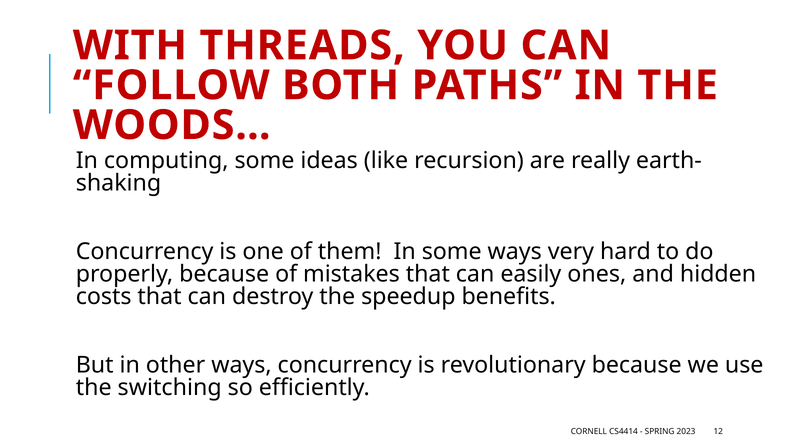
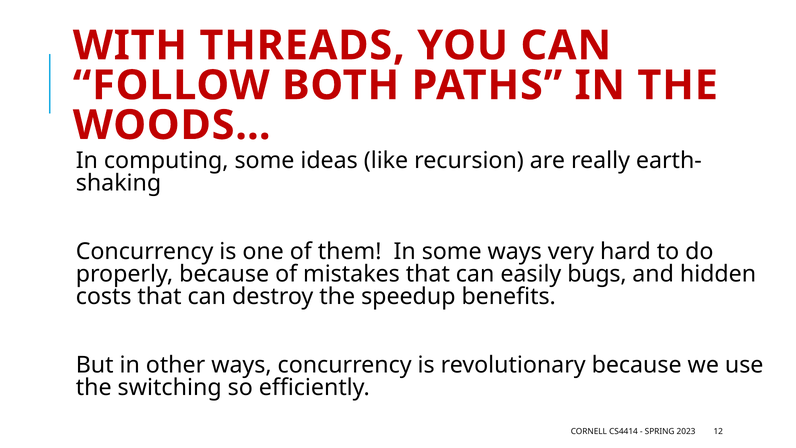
ones: ones -> bugs (597, 274)
